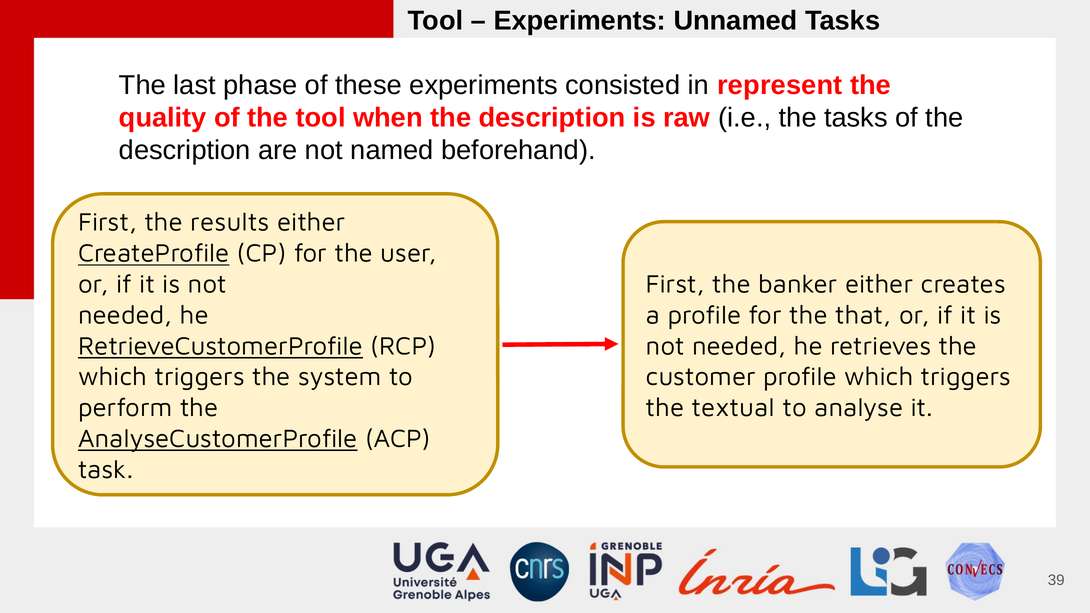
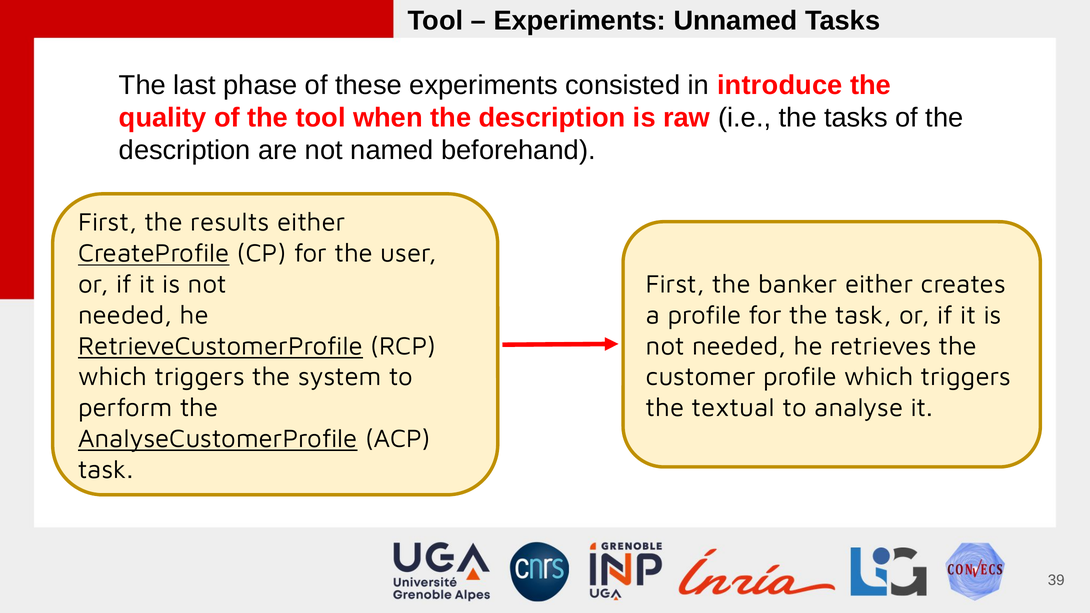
represent: represent -> introduce (780, 85)
the that: that -> task (863, 315)
